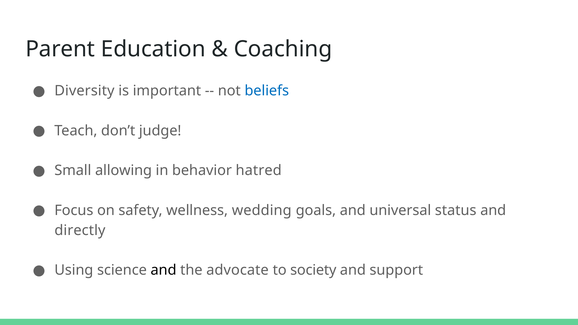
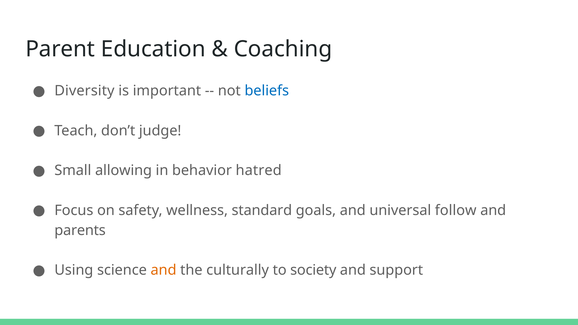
wedding: wedding -> standard (262, 211)
status: status -> follow (456, 211)
directly: directly -> parents (80, 230)
and colour: black -> orange (164, 270)
advocate: advocate -> culturally (238, 270)
